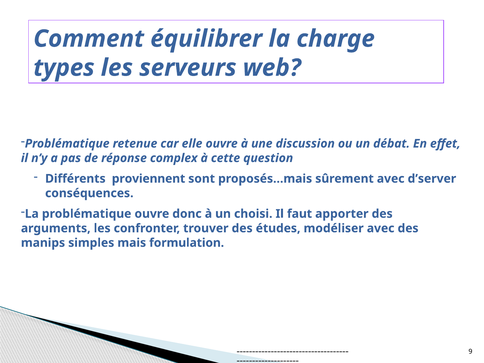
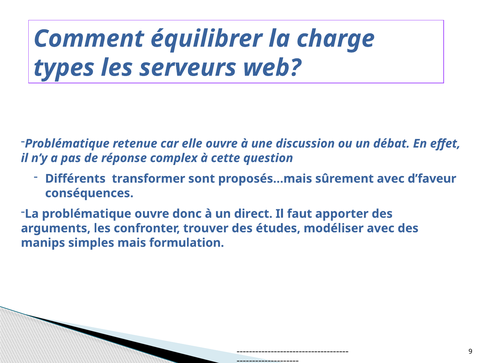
proviennent: proviennent -> transformer (149, 179)
d’server: d’server -> d’faveur (432, 179)
choisi: choisi -> direct (253, 214)
